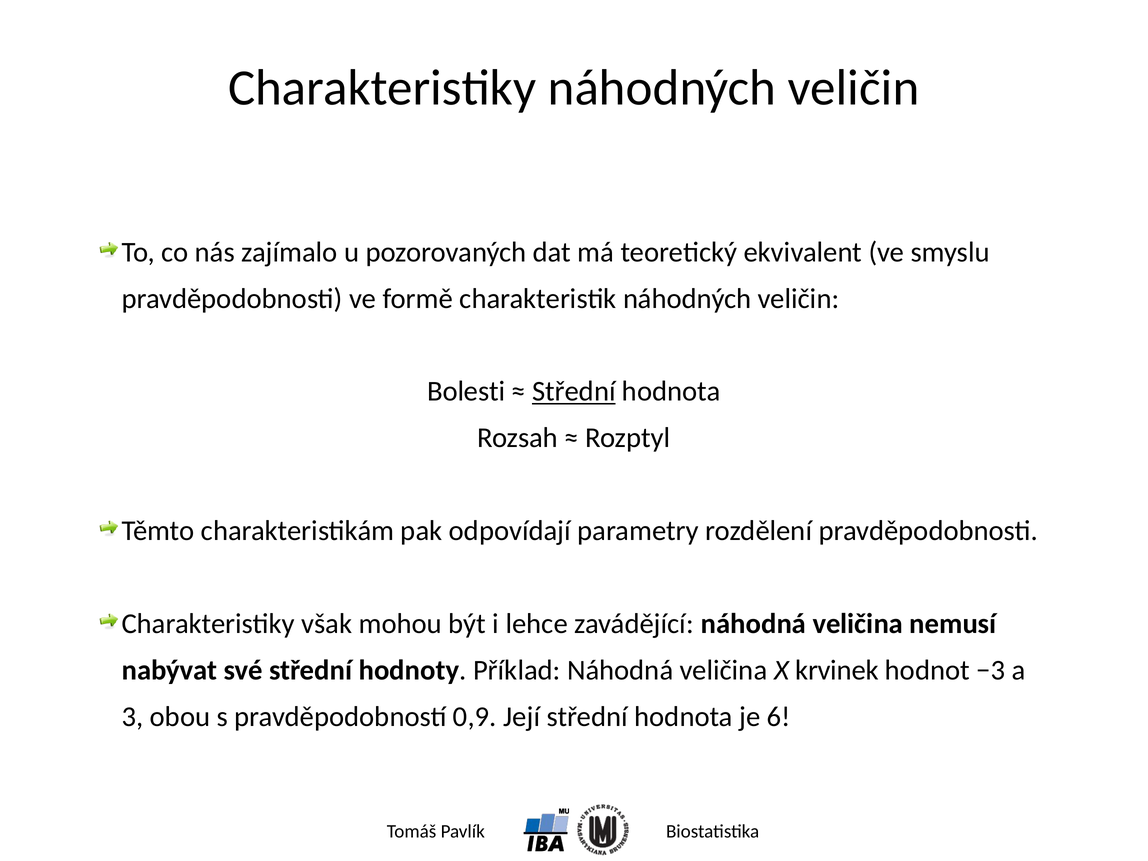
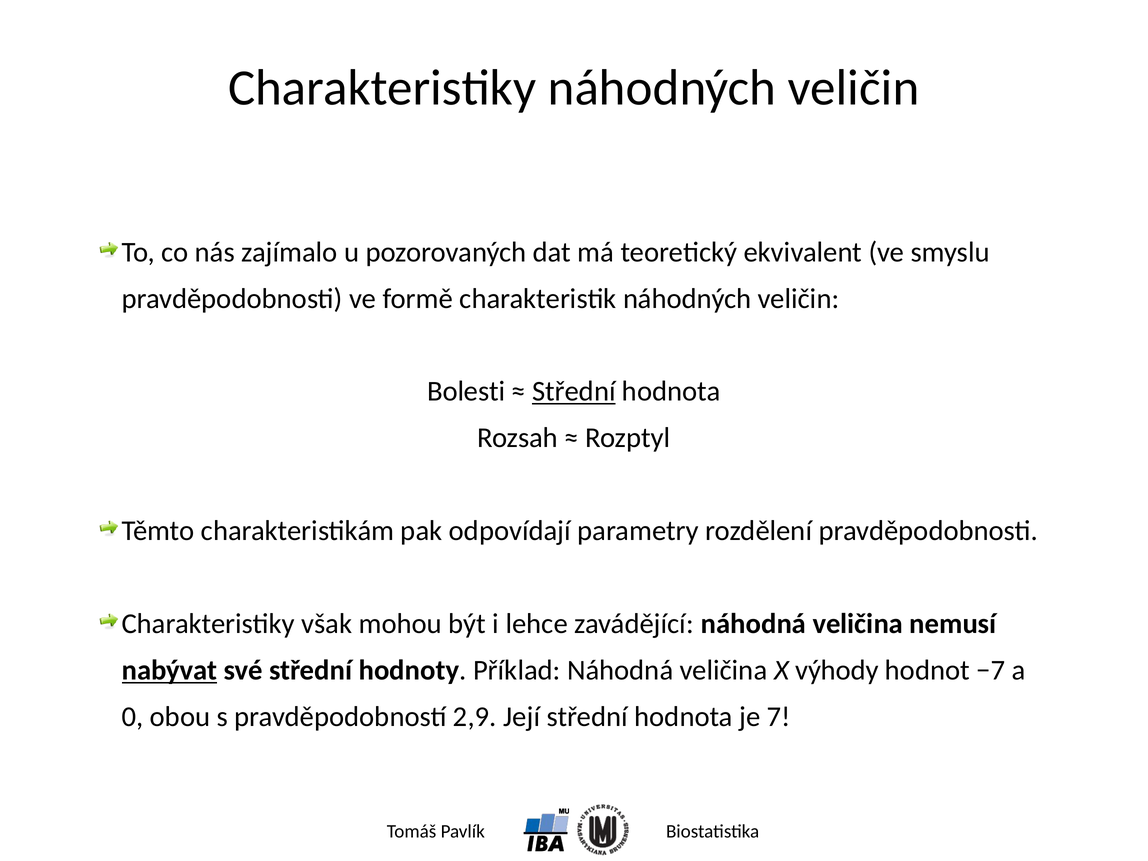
nabývat underline: none -> present (170, 670)
krvinek: krvinek -> výhody (837, 670)
−3: −3 -> −7 (991, 670)
3: 3 -> 0 (133, 717)
0,9: 0,9 -> 2,9 (475, 717)
6: 6 -> 7 (779, 717)
